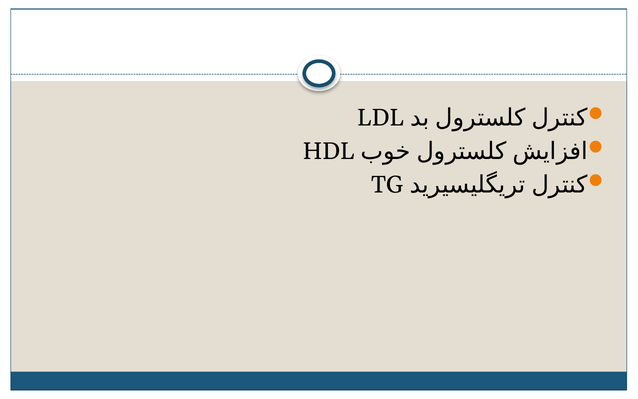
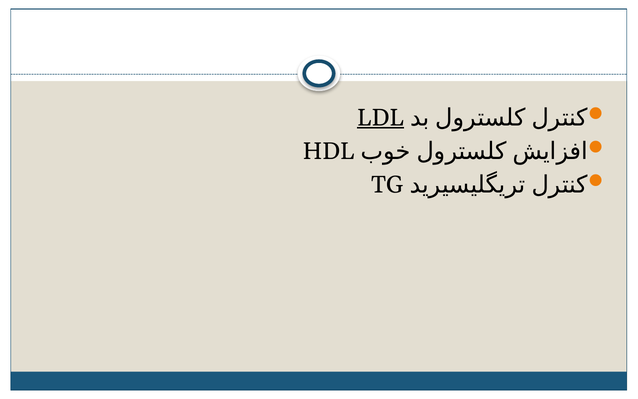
LDL underline: none -> present (380, 118)
